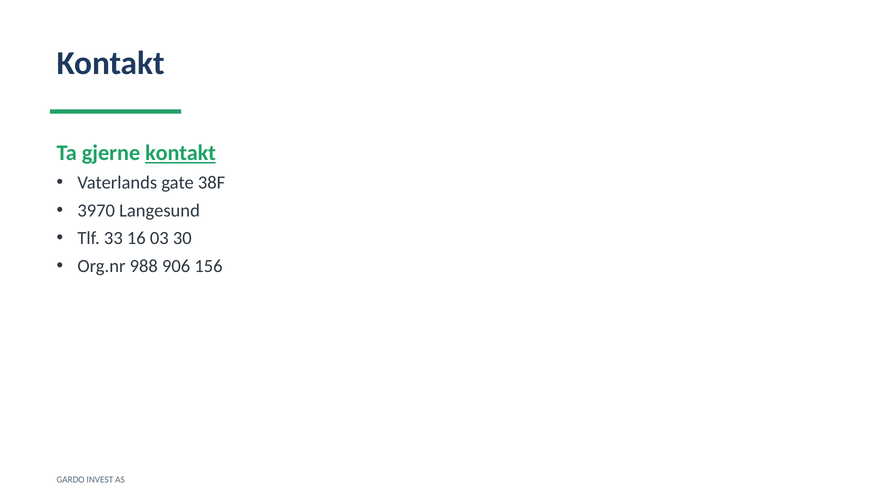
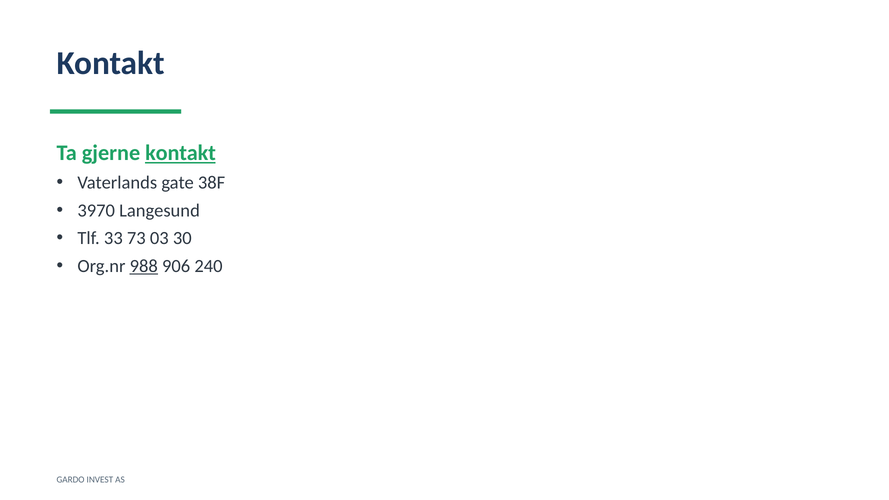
16: 16 -> 73 (136, 238)
988 underline: none -> present (144, 266)
156: 156 -> 240 (209, 266)
